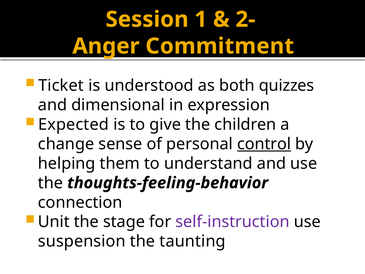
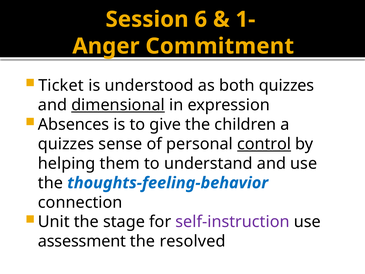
1: 1 -> 6 (201, 19)
2-: 2- -> 1- (245, 19)
dimensional underline: none -> present (118, 105)
Expected: Expected -> Absences (74, 124)
change: change -> quizzes (66, 144)
thoughts-feeling-behavior colour: black -> blue (168, 183)
suspension: suspension -> assessment (82, 241)
taunting: taunting -> resolved (193, 241)
